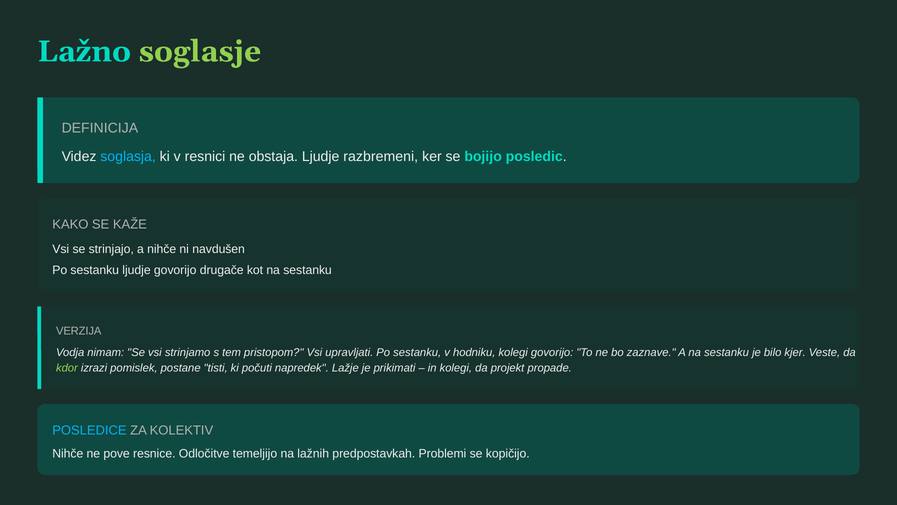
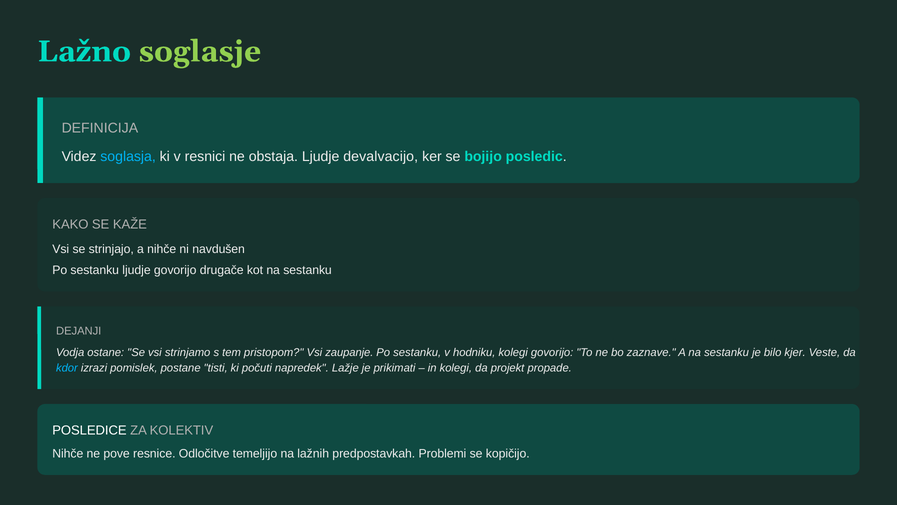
razbremeni: razbremeni -> devalvacijo (381, 157)
VERZIJA: VERZIJA -> DEJANJI (79, 331)
nimam: nimam -> ostane (106, 352)
upravljati: upravljati -> zaupanje (349, 352)
kdor colour: light green -> light blue (67, 368)
POSLEDICE colour: light blue -> white (89, 430)
